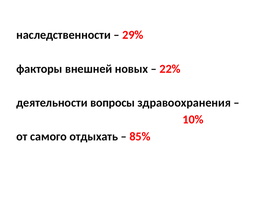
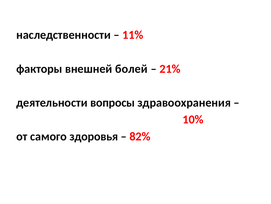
29%: 29% -> 11% (133, 35)
новых: новых -> болей (131, 69)
22%: 22% -> 21% (170, 69)
отдыхать: отдыхать -> здоровья (94, 136)
85%: 85% -> 82% (140, 136)
